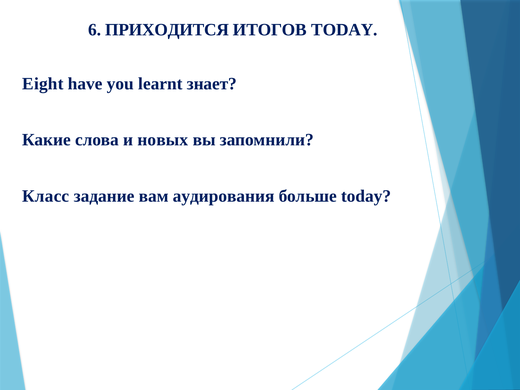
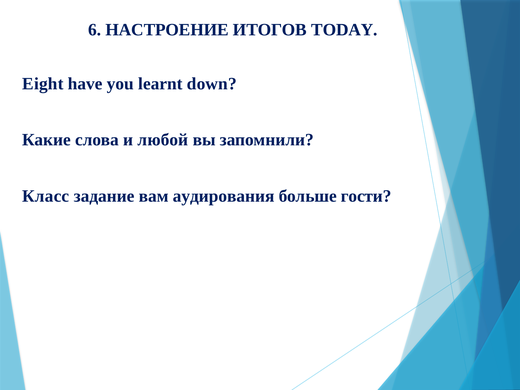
ПРИХОДИТСЯ: ПРИХОДИТСЯ -> НАСТРОЕНИЕ (167, 30)
знает: знает -> down (212, 84)
новых: новых -> любой (163, 140)
больше today: today -> гости (366, 196)
